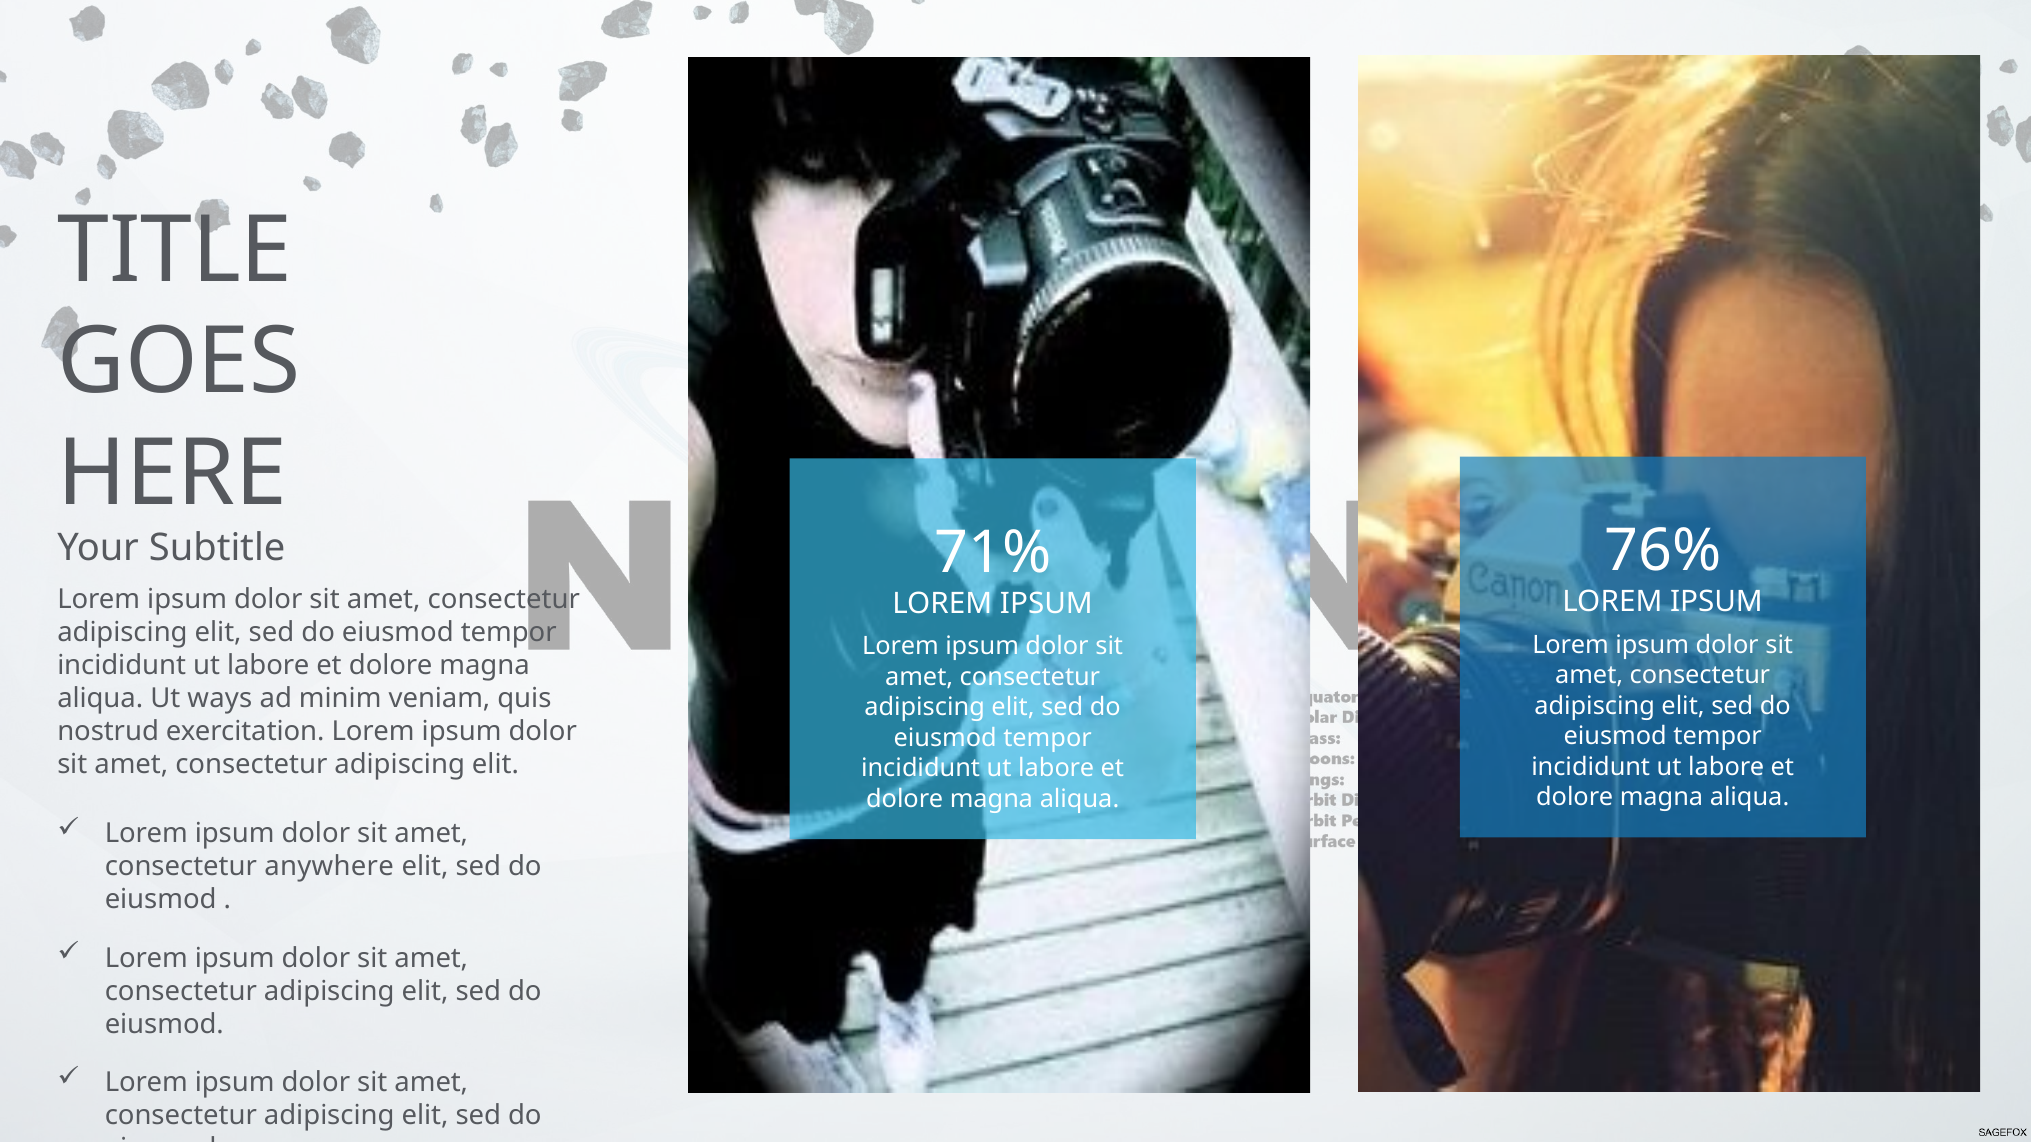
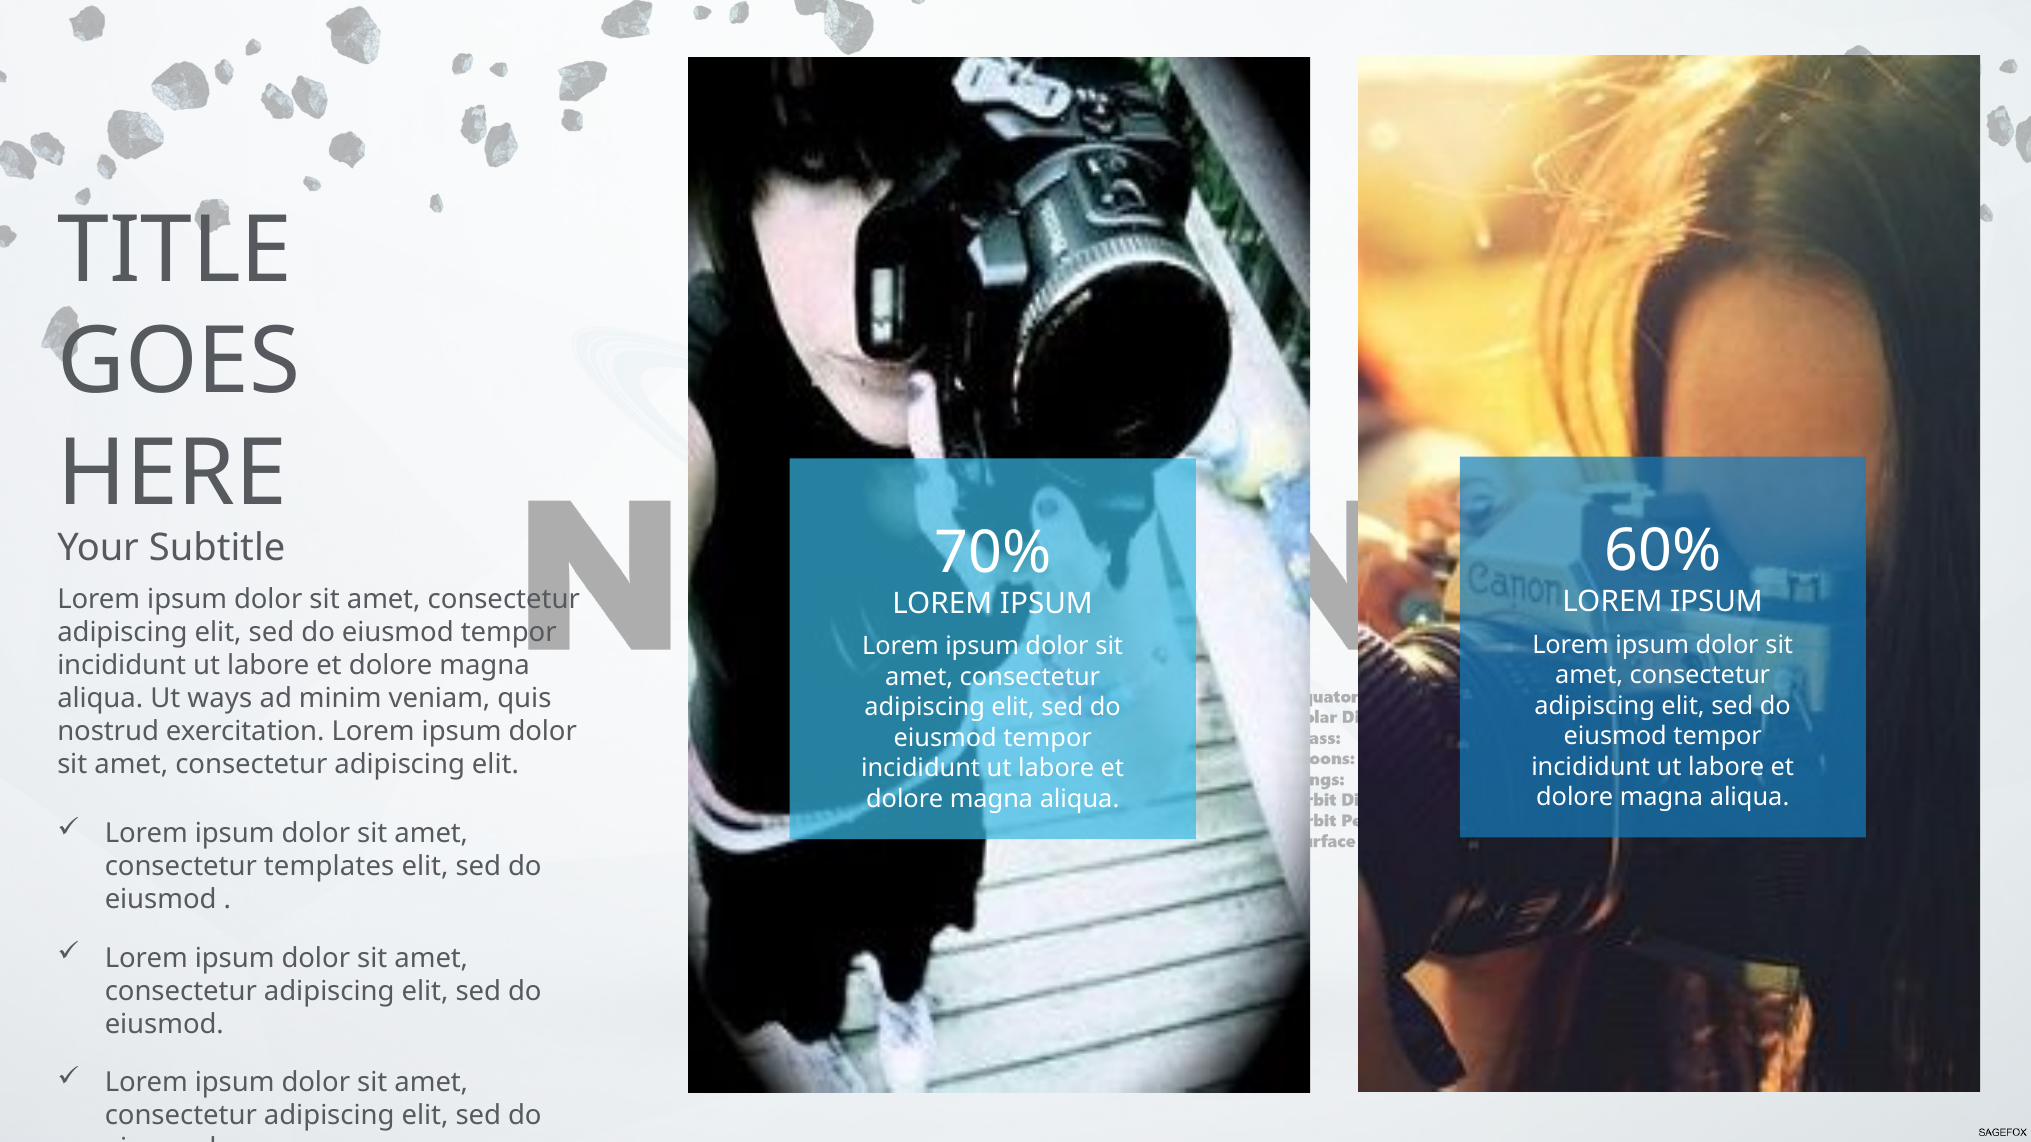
76%: 76% -> 60% (1663, 551)
71%: 71% -> 70% (993, 553)
anywhere: anywhere -> templates (329, 867)
